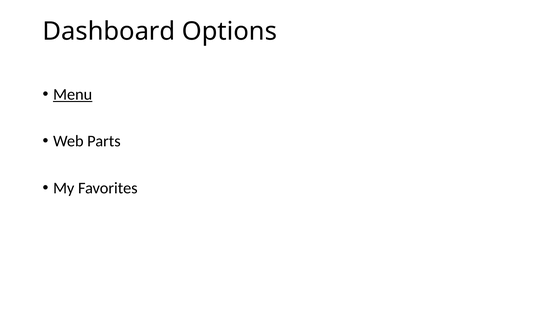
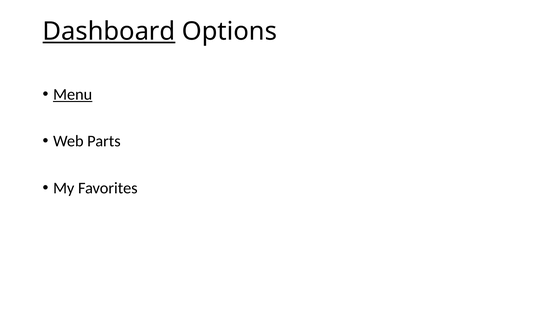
Dashboard underline: none -> present (109, 32)
